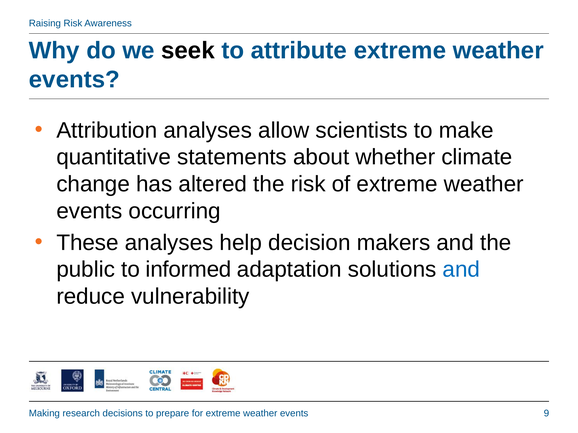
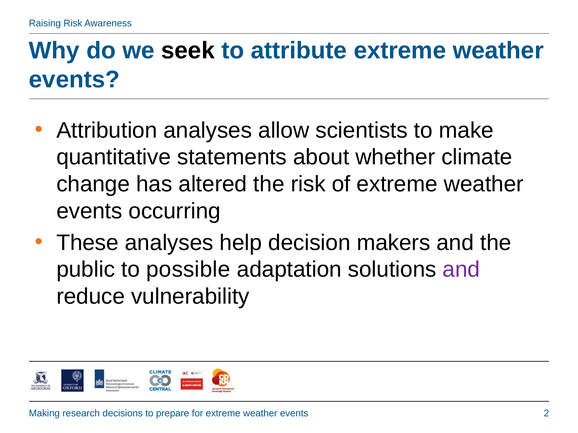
informed: informed -> possible (188, 270)
and colour: blue -> purple (461, 270)
9: 9 -> 2 (546, 414)
